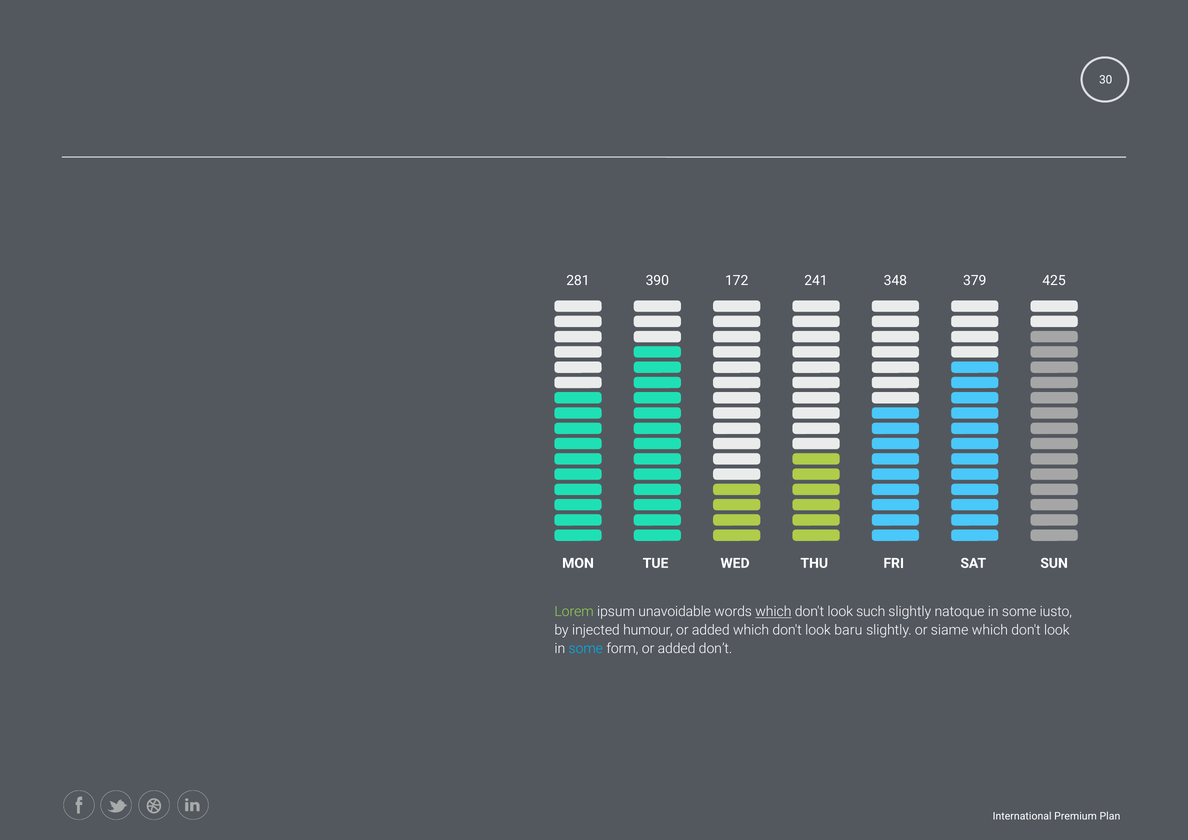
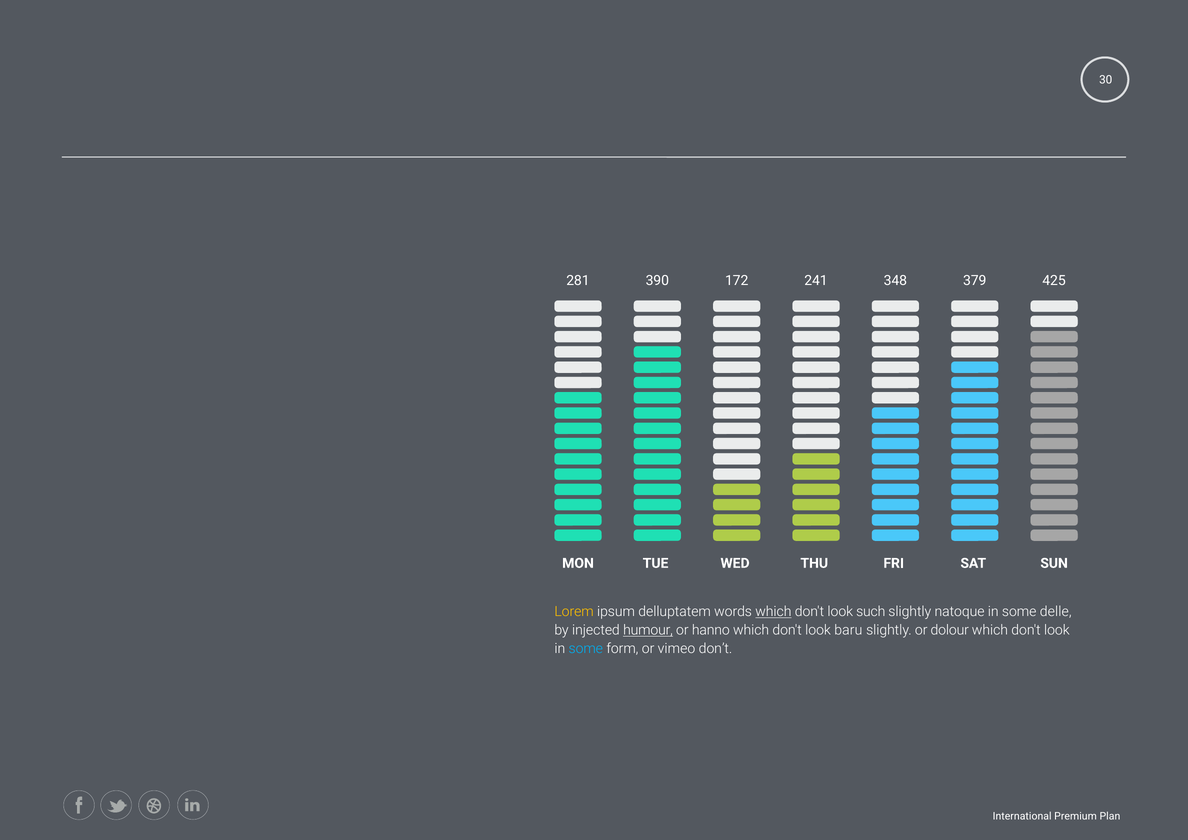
Lorem colour: light green -> yellow (574, 612)
unavoidable: unavoidable -> delluptatem (675, 612)
iusto: iusto -> delle (1056, 612)
humour underline: none -> present (648, 630)
added: added -> hanno (711, 630)
siame: siame -> dolour (950, 630)
form or added: added -> vimeo (676, 648)
